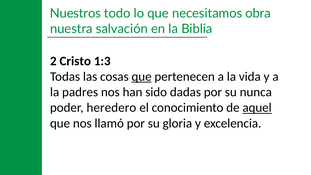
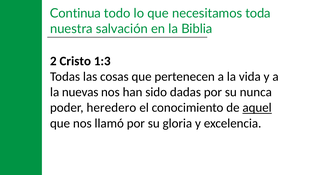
Nuestros: Nuestros -> Continua (75, 13)
obra: obra -> toda (258, 13)
que underline: present -> none (142, 77)
padres: padres -> nuevas (80, 92)
